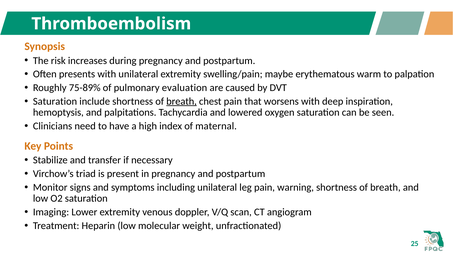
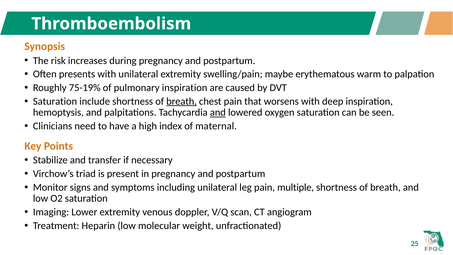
75-89%: 75-89% -> 75-19% (85, 88)
pulmonary evaluation: evaluation -> inspiration (185, 88)
and underline: none -> present (218, 112)
warning: warning -> multiple (296, 187)
